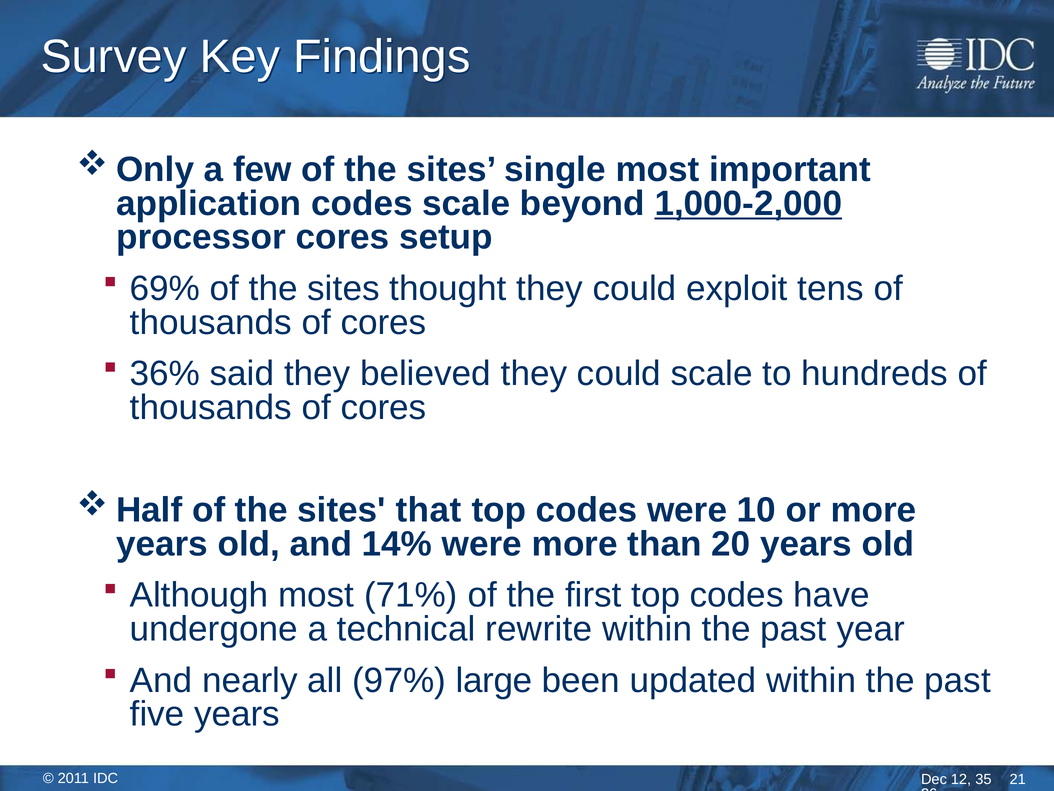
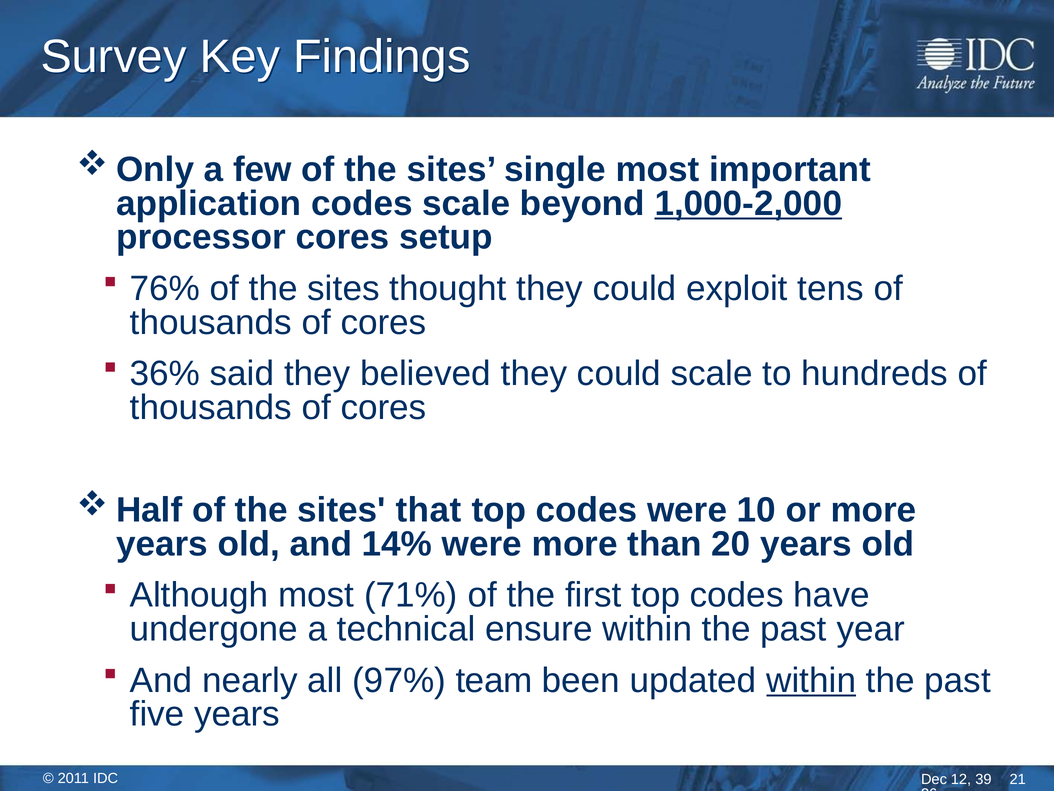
69%: 69% -> 76% (165, 288)
rewrite: rewrite -> ensure (539, 629)
large: large -> team (494, 680)
within underline: none -> present (811, 680)
35: 35 -> 39 (983, 779)
